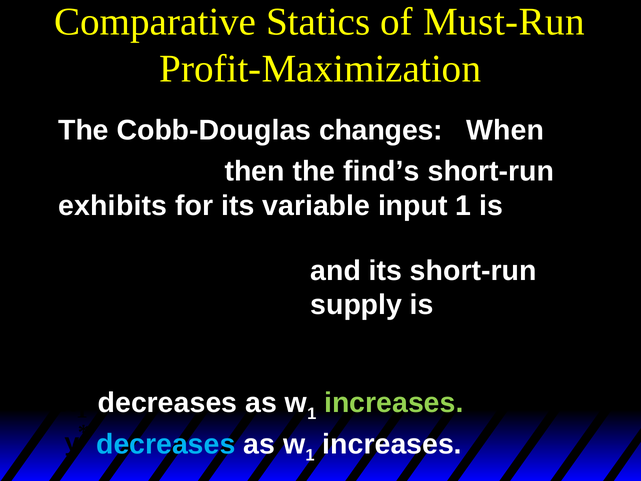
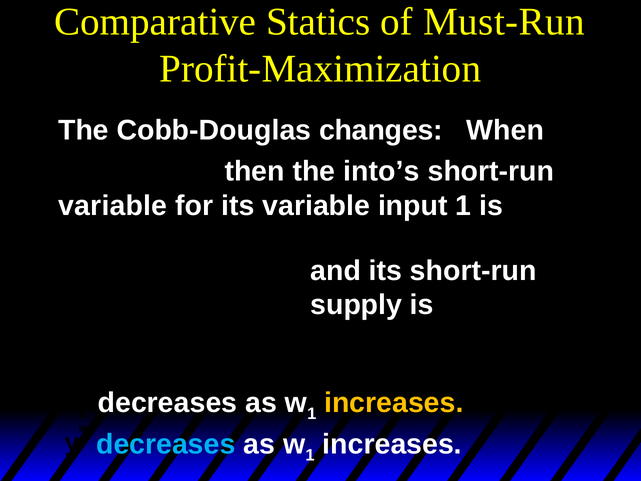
find’s: find’s -> into’s (381, 171)
exhibits: exhibits -> variable (113, 206)
increases colour: light green -> yellow (394, 402)
